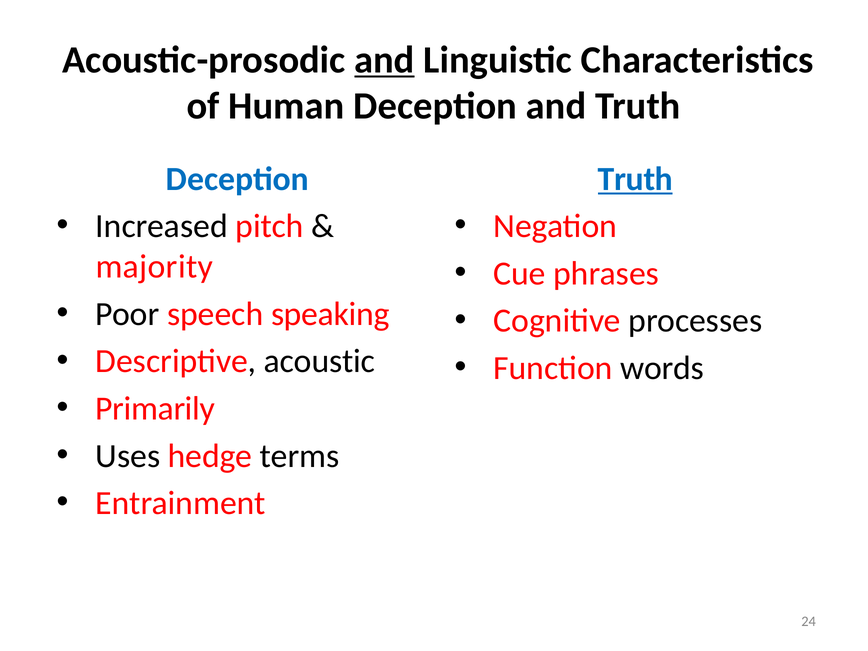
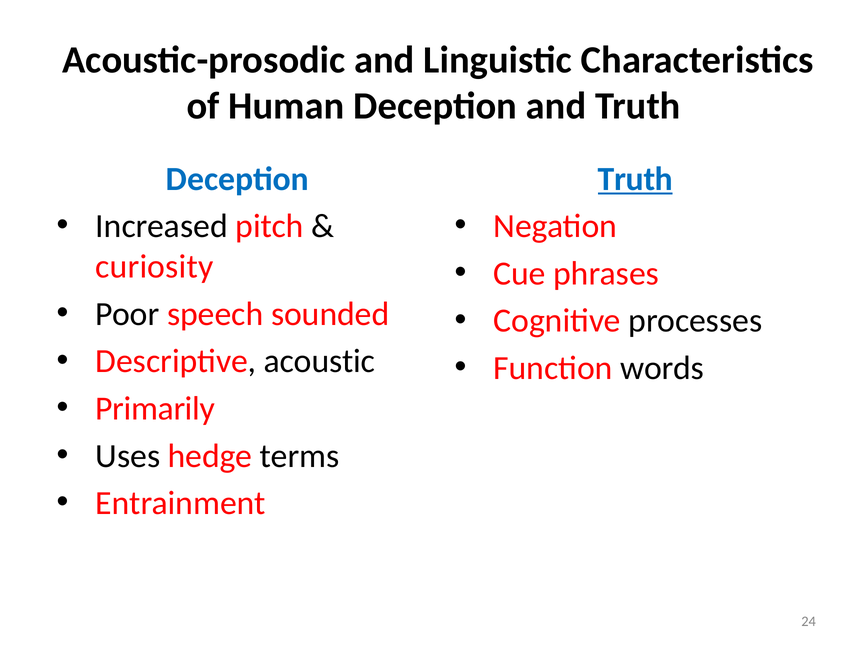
and underline: present -> none (384, 60)
majority: majority -> curiosity (154, 267)
speaking: speaking -> sounded (330, 314)
